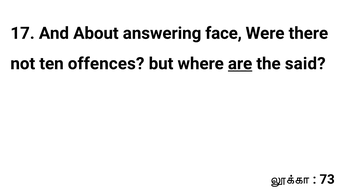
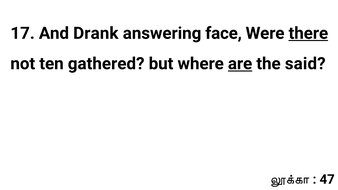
About: About -> Drank (96, 33)
there underline: none -> present (308, 33)
offences: offences -> gathered (106, 64)
73: 73 -> 47 (327, 179)
